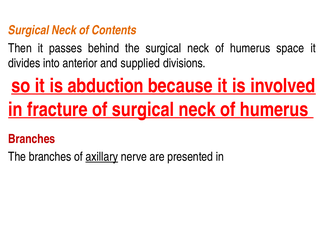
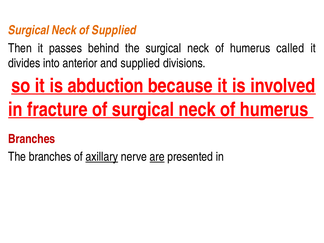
of Contents: Contents -> Supplied (114, 30)
space: space -> called (290, 48)
are underline: none -> present (157, 157)
